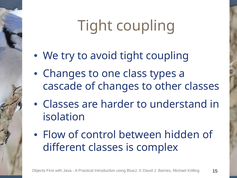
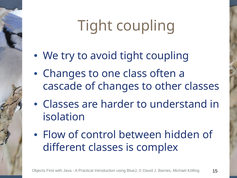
types: types -> often (163, 74)
